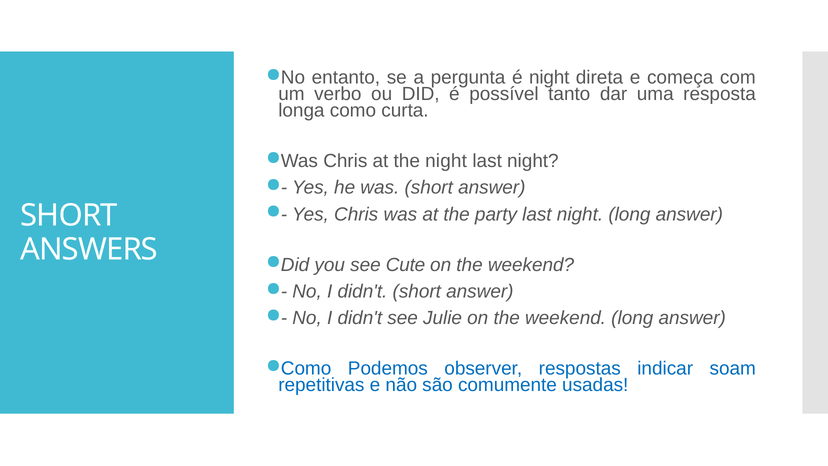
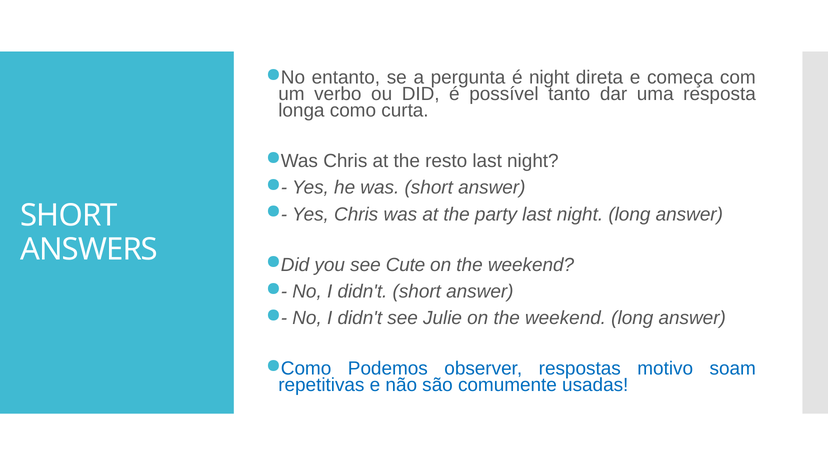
the night: night -> resto (446, 161)
indicar: indicar -> motivo (665, 369)
